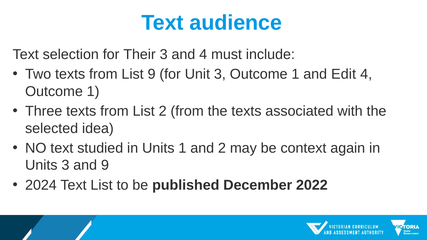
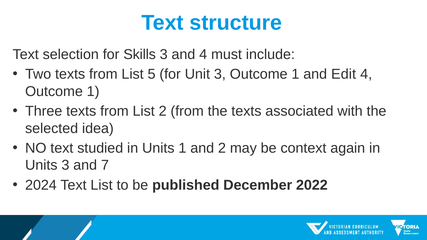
audience: audience -> structure (236, 23)
Their: Their -> Skills (140, 54)
List 9: 9 -> 5 (152, 74)
and 9: 9 -> 7 (105, 165)
